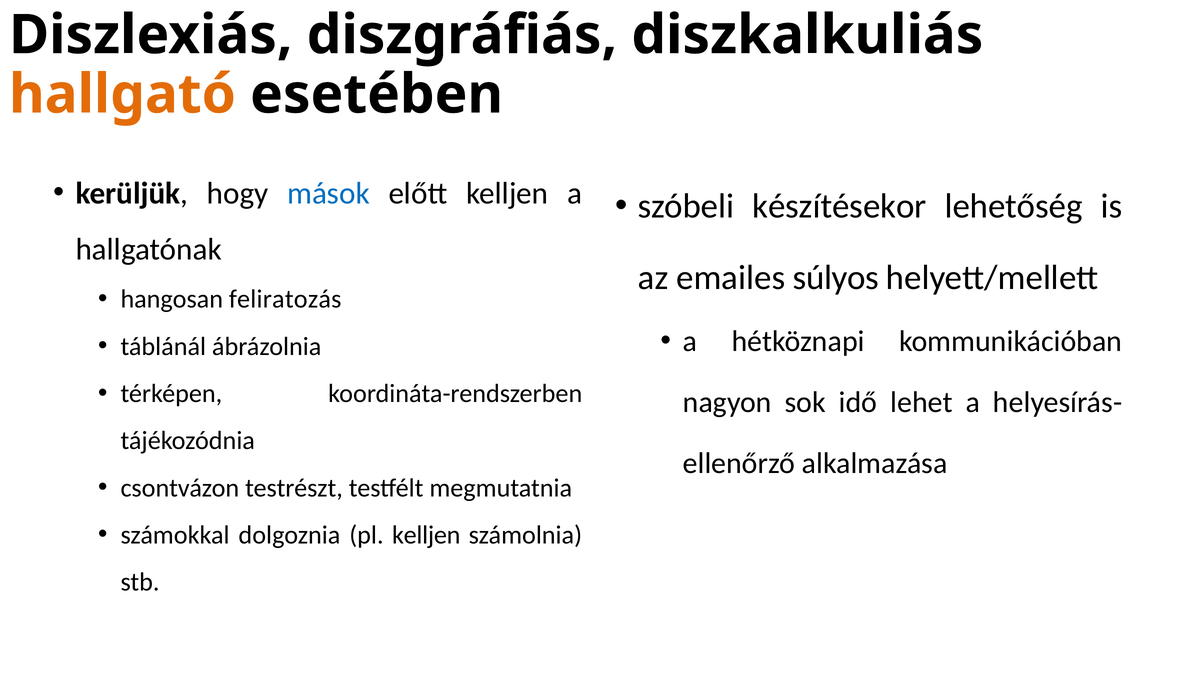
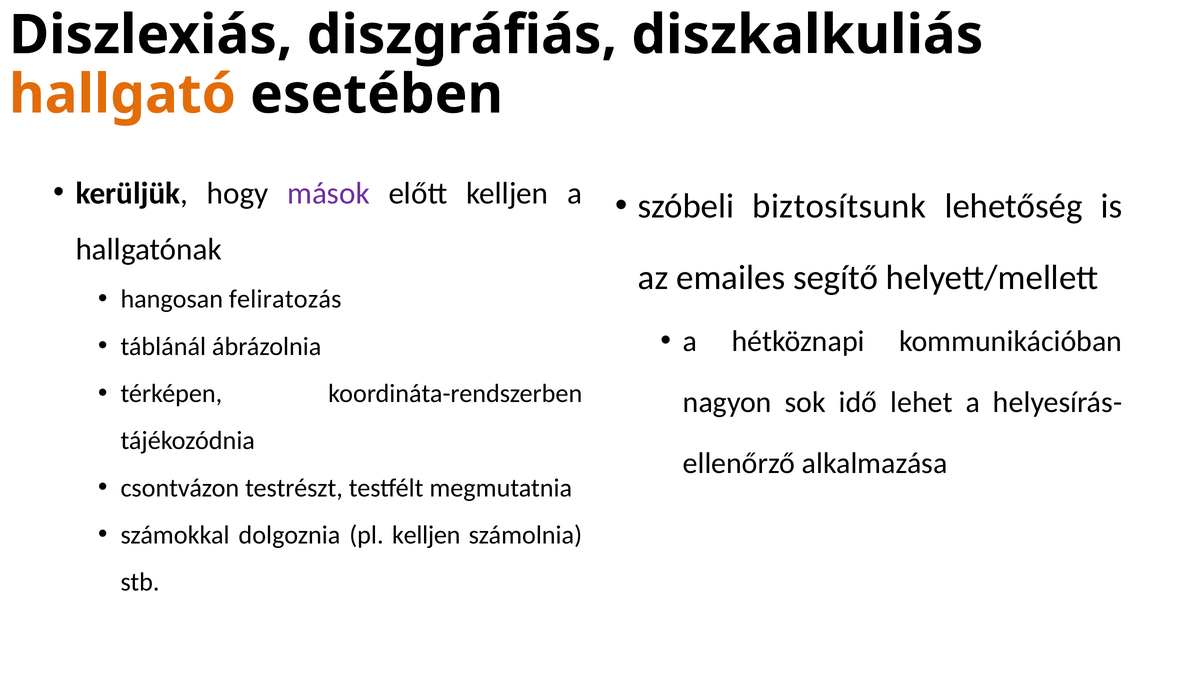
mások colour: blue -> purple (328, 193)
készítésekor: készítésekor -> biztosítsunk (839, 206)
súlyos: súlyos -> segítő (836, 278)
